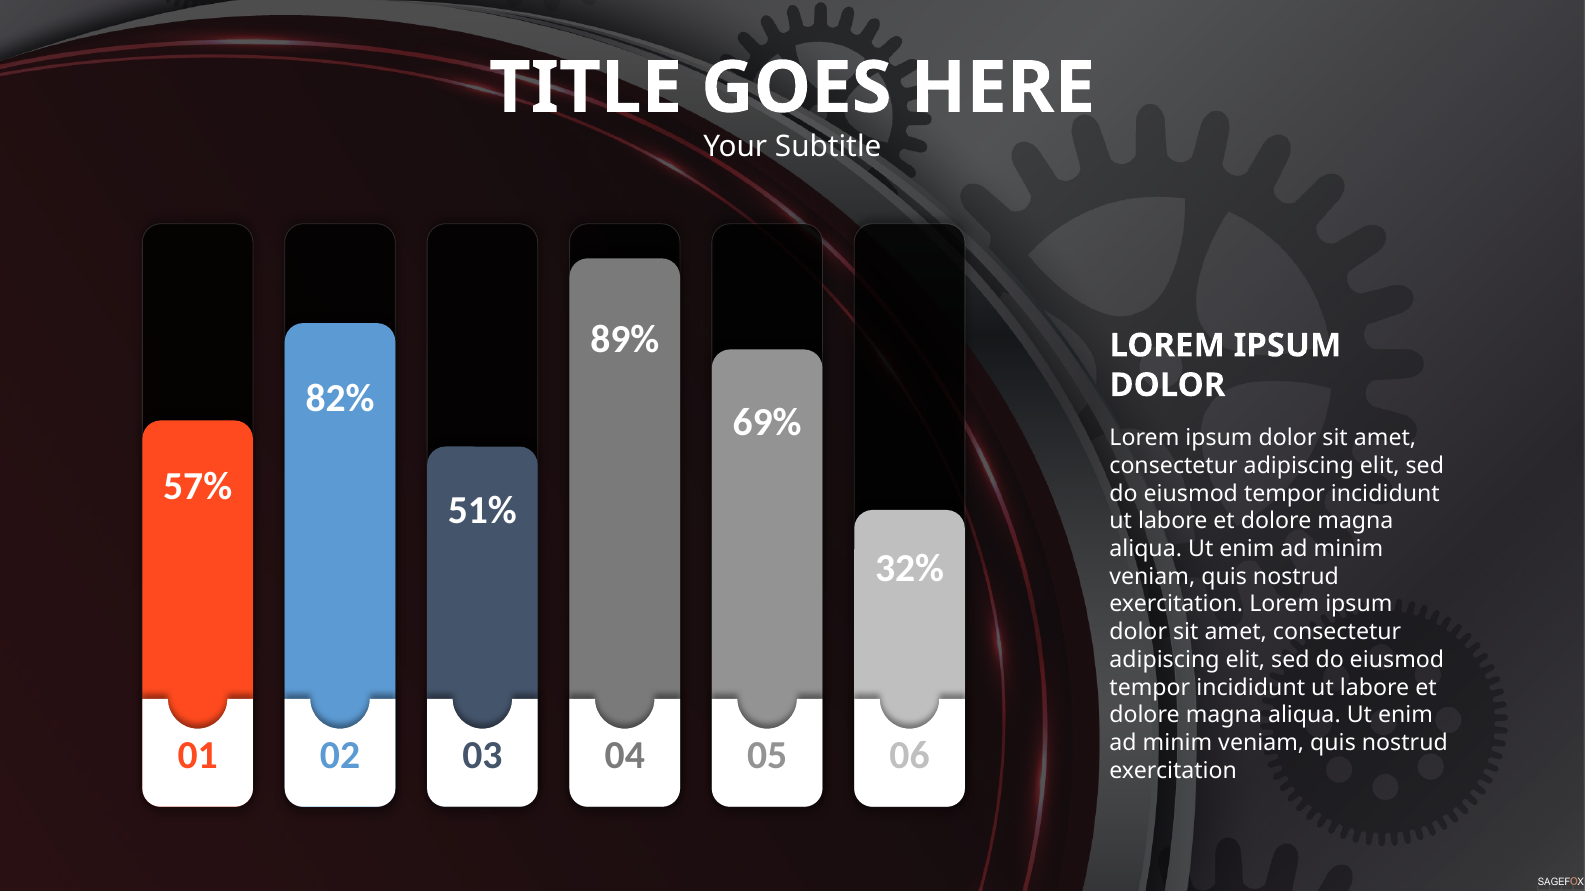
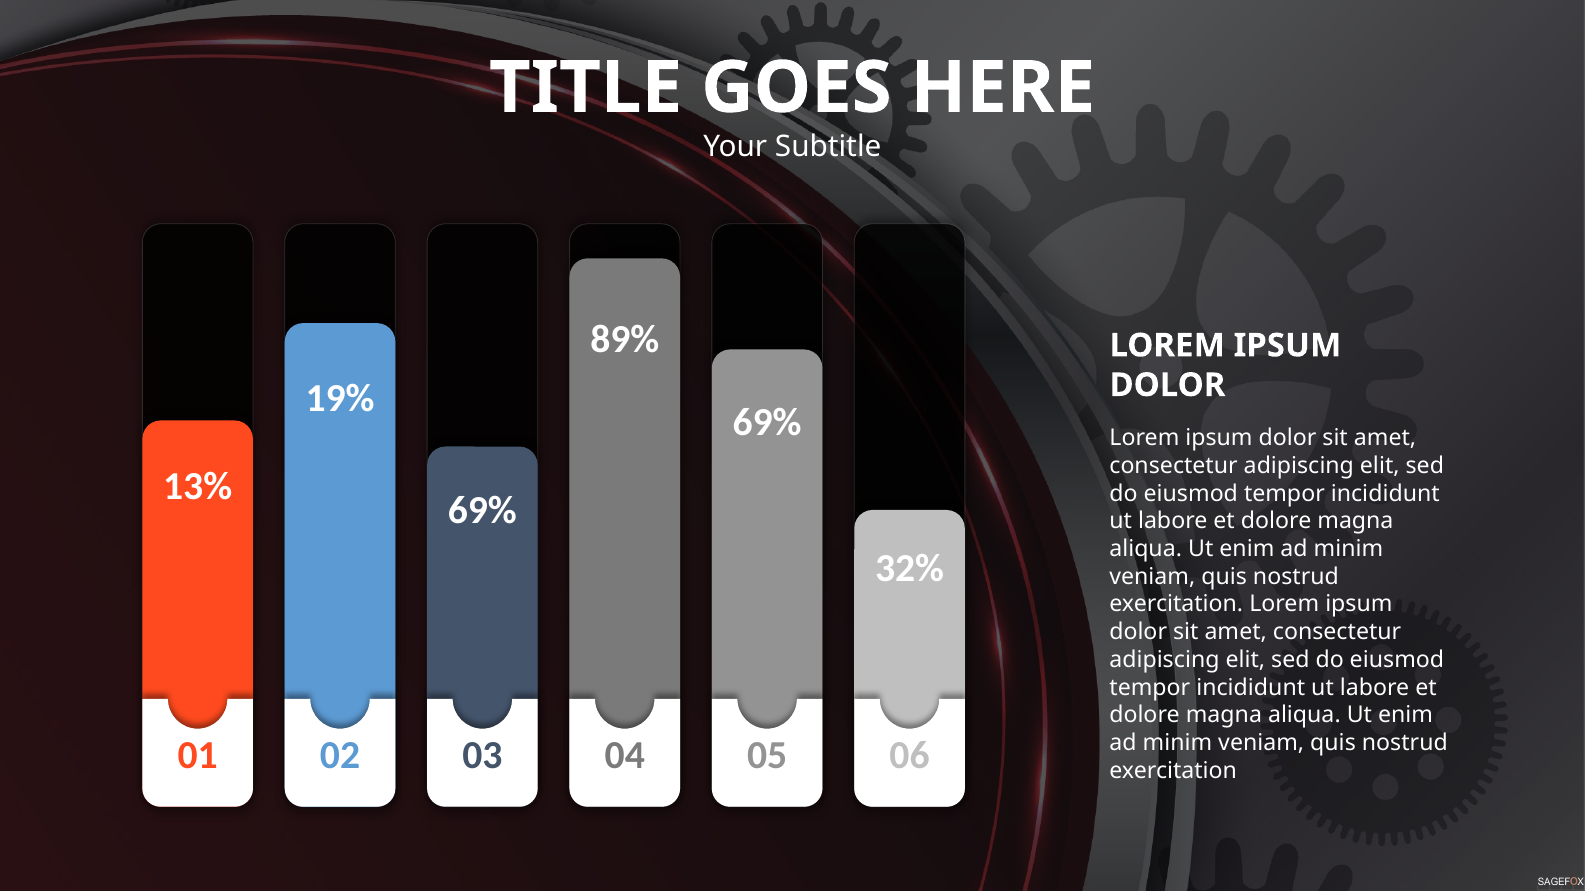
82%: 82% -> 19% (340, 398)
57%: 57% -> 13% (198, 487)
51%: 51% -> 69% (482, 511)
